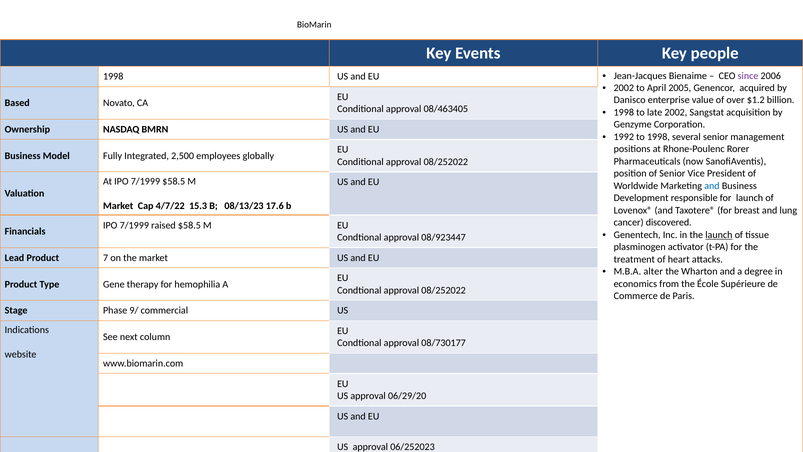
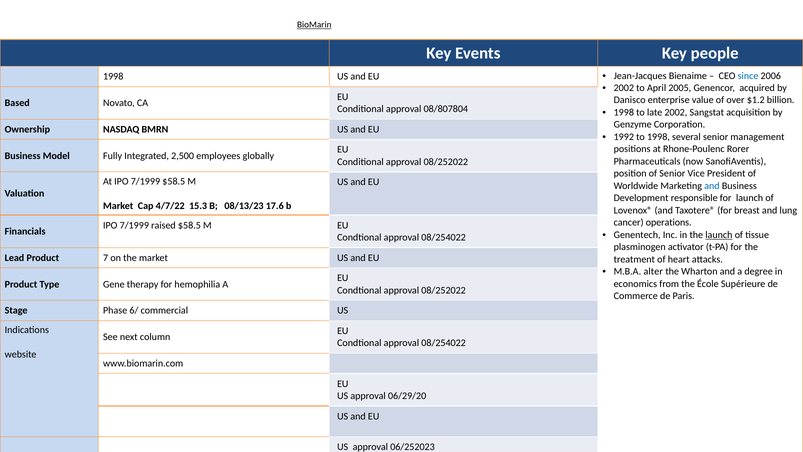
BioMarin underline: none -> present (314, 25)
since colour: purple -> blue (748, 76)
08/463405: 08/463405 -> 08/807804 (446, 109)
discovered: discovered -> operations (669, 222)
08/923447: 08/923447 -> 08/254022 (444, 237)
9/: 9/ -> 6/ (134, 310)
08/730177: 08/730177 -> 08/254022 (444, 343)
